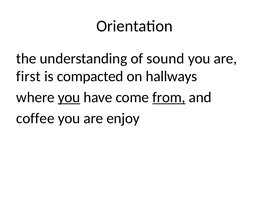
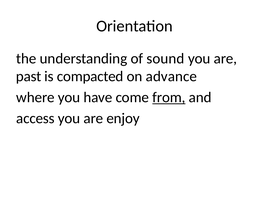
first: first -> past (29, 76)
hallways: hallways -> advance (171, 76)
you underline: present -> none (69, 97)
coffee: coffee -> access (35, 118)
